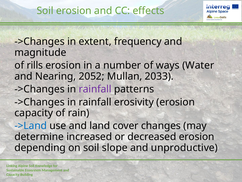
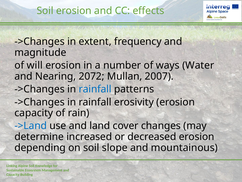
rills: rills -> will (35, 65)
2052: 2052 -> 2072 (92, 76)
2033: 2033 -> 2007 (159, 76)
rainfall colour: purple -> blue (95, 89)
unproductive: unproductive -> mountainous (184, 147)
